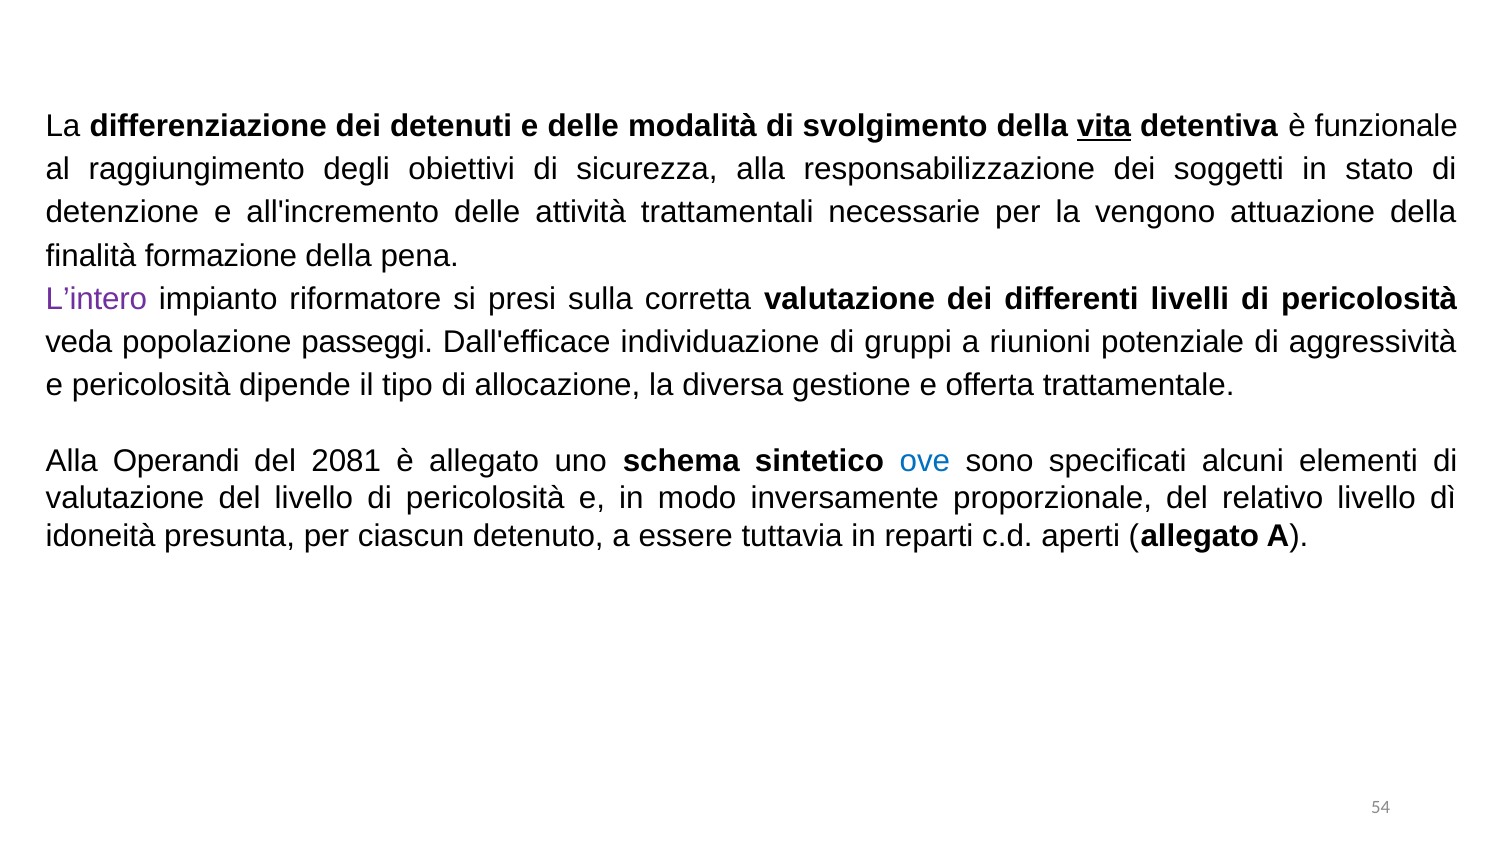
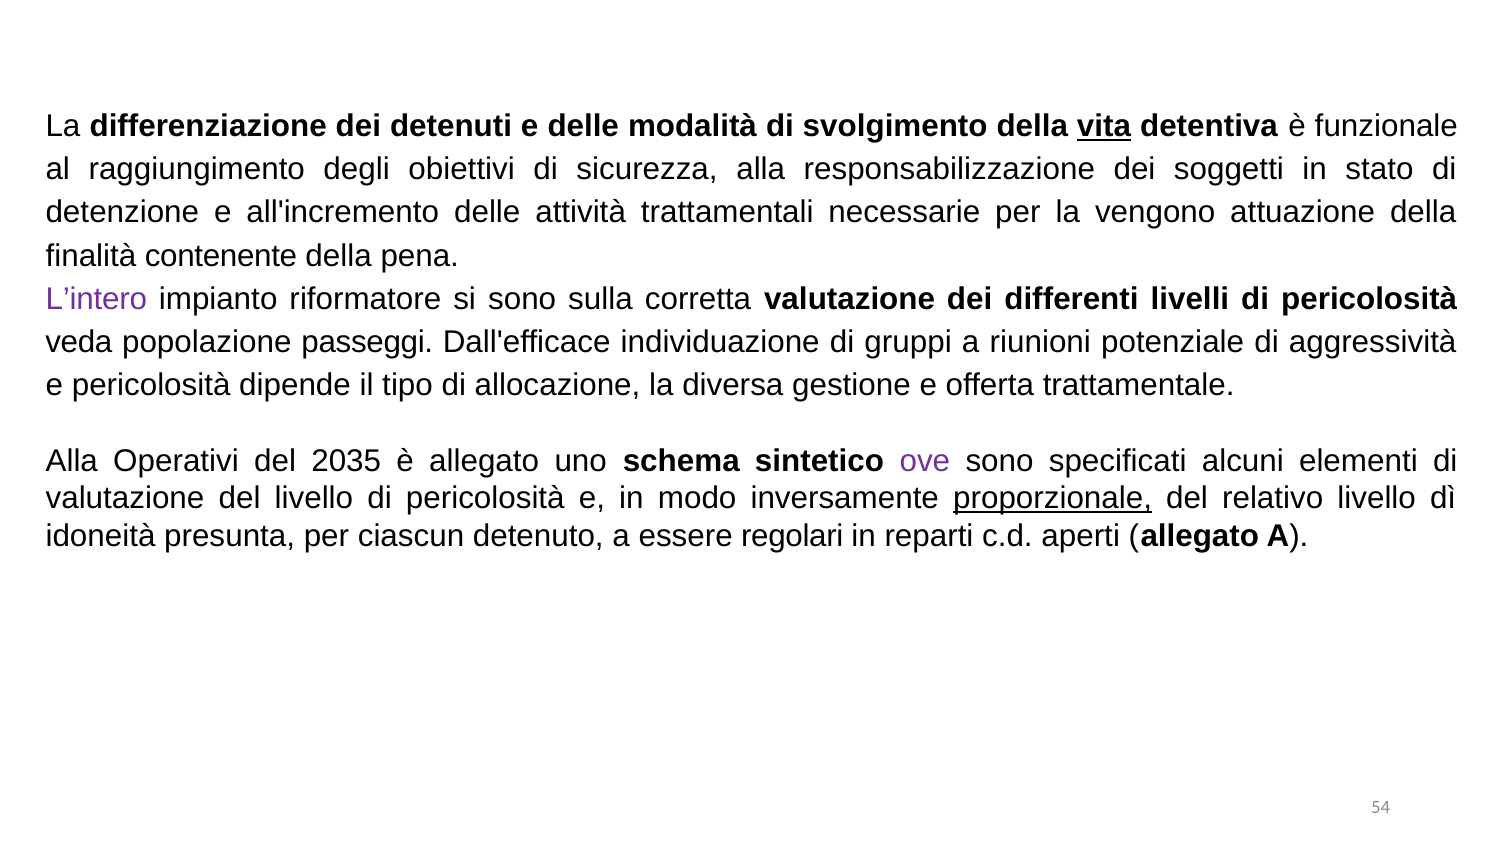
formazione: formazione -> contenente (221, 256)
si presi: presi -> sono (522, 299)
Operandi: Operandi -> Operativi (176, 461)
2081: 2081 -> 2035 (346, 461)
ove colour: blue -> purple (925, 461)
proporzionale underline: none -> present (1053, 499)
tuttavia: tuttavia -> regolari (792, 536)
